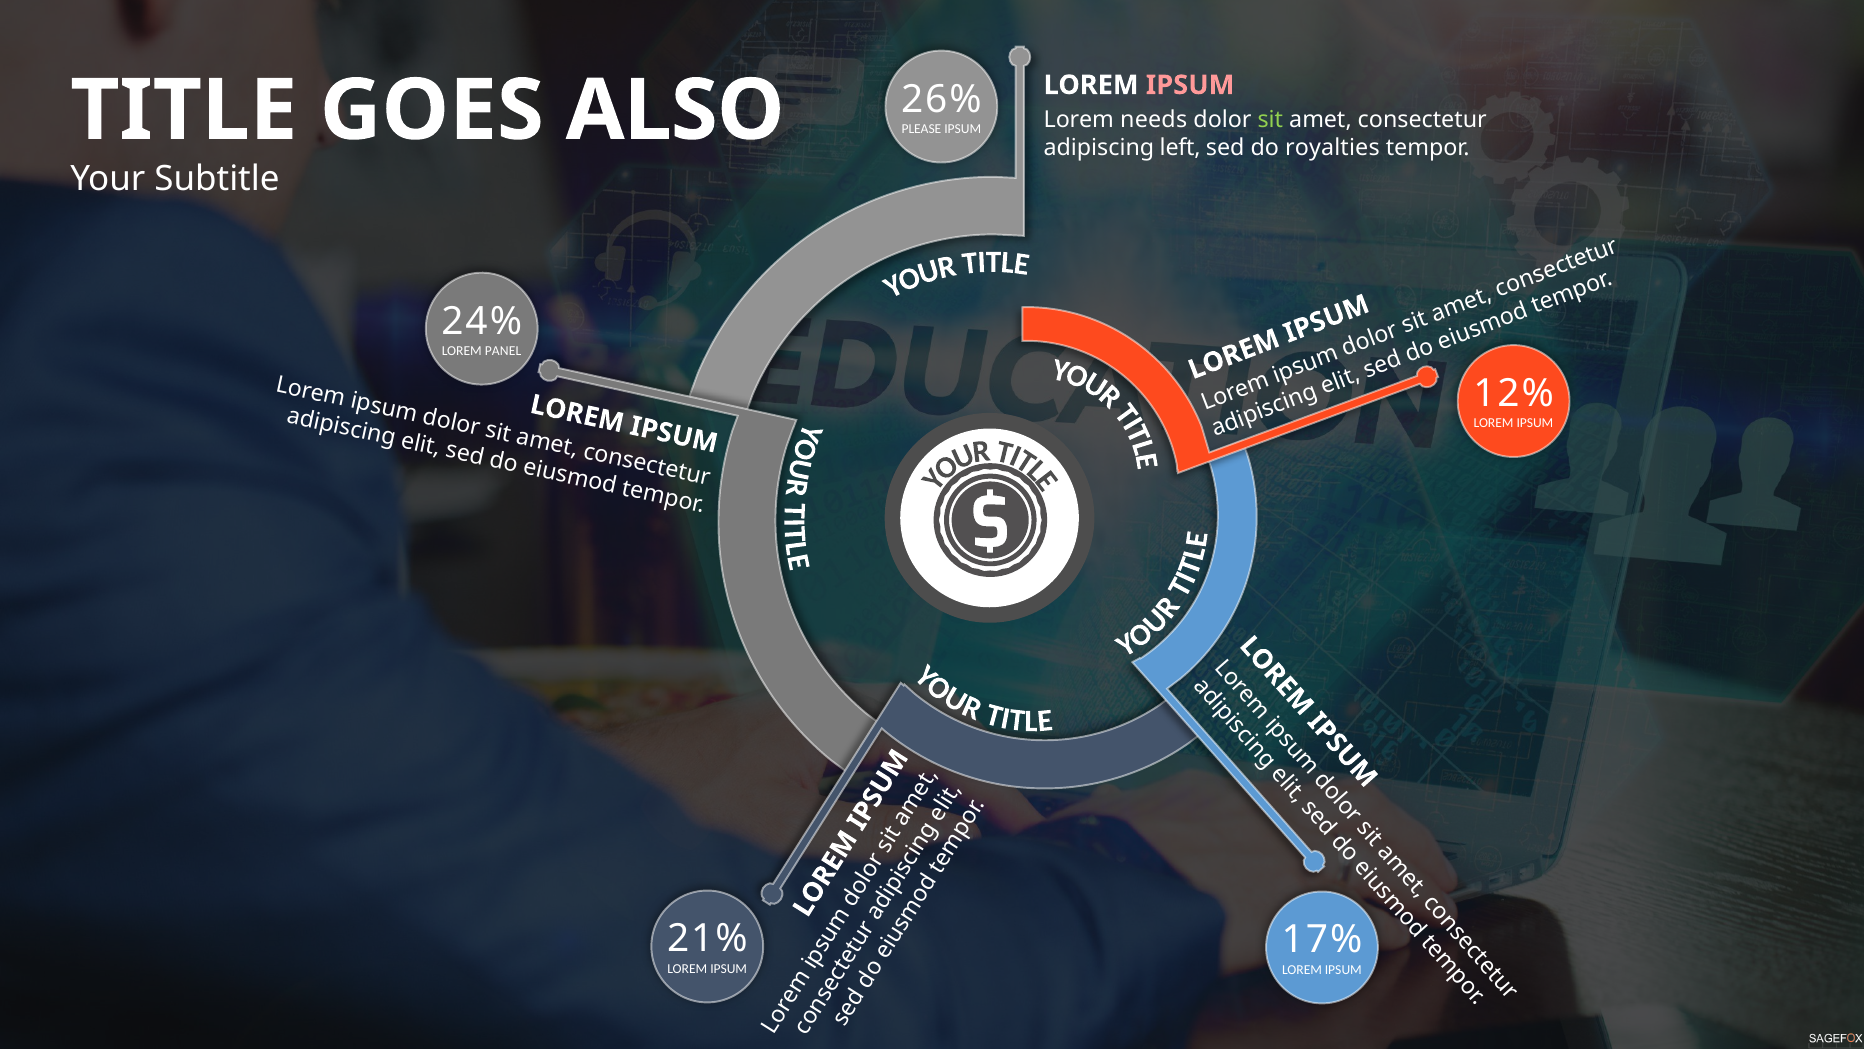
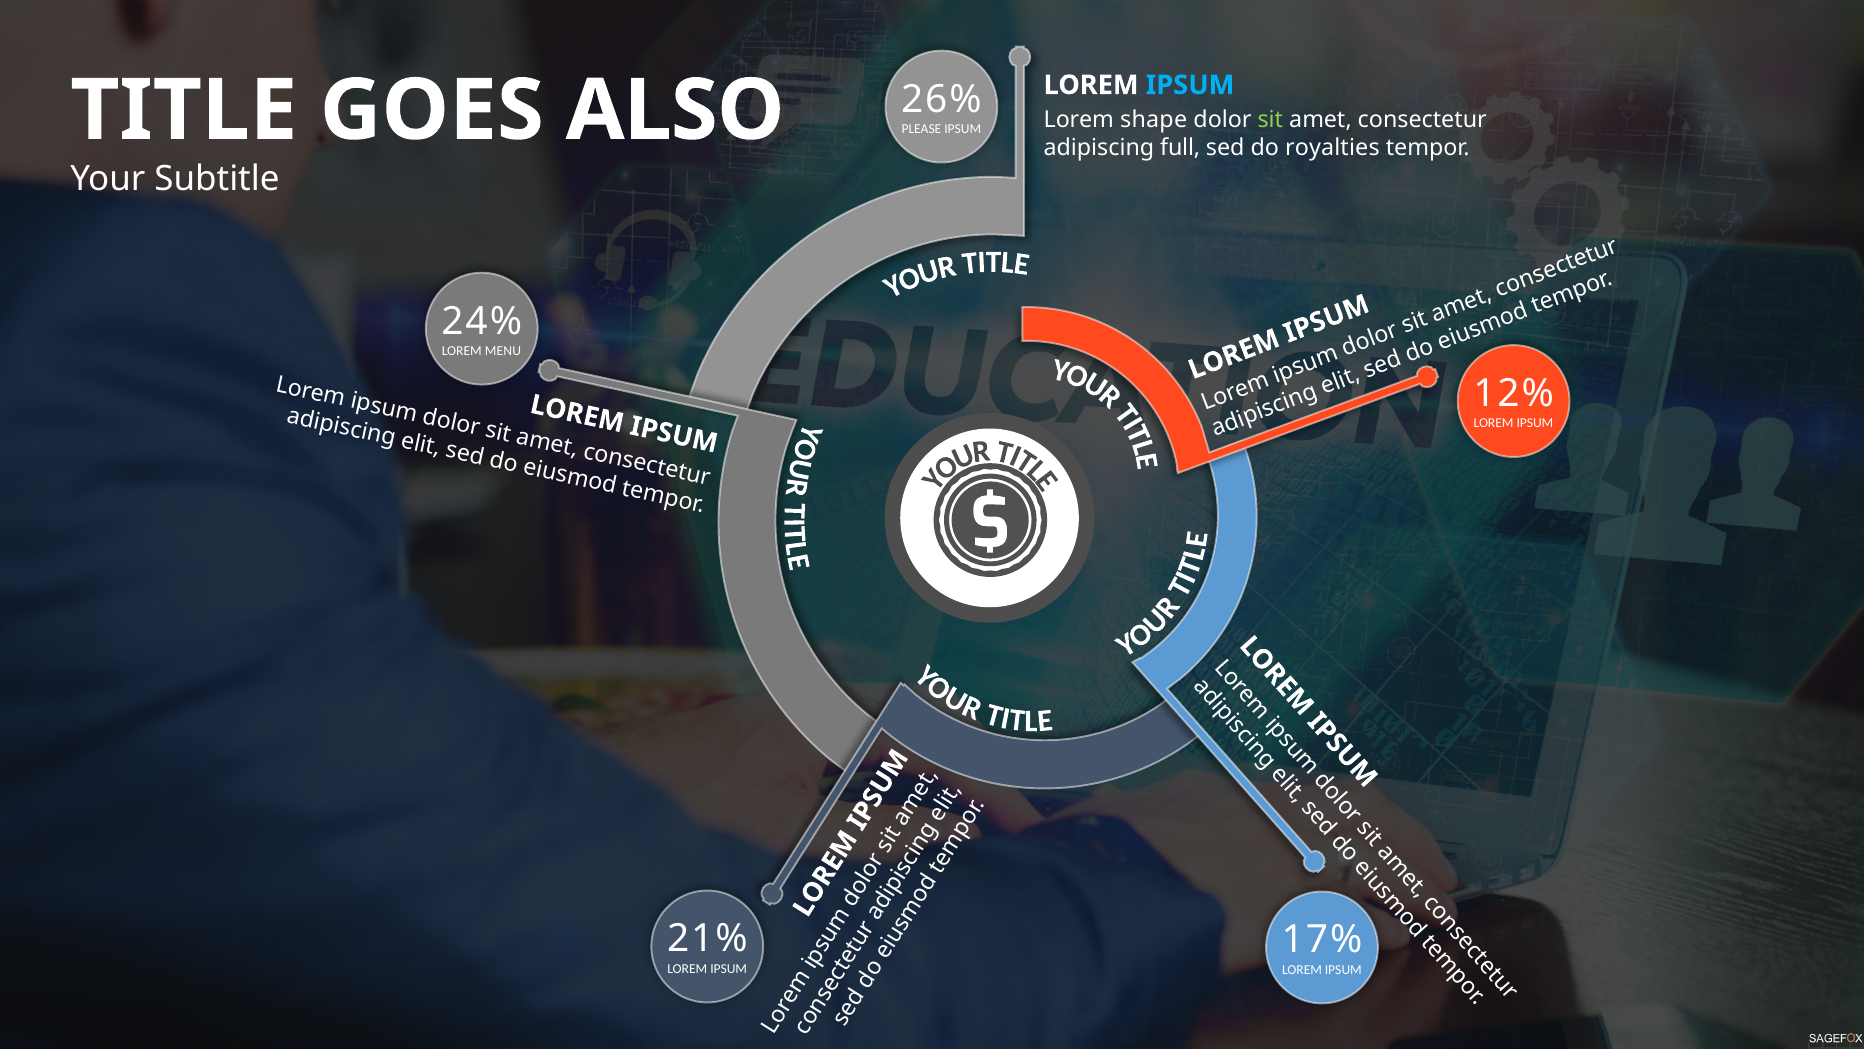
IPSUM colour: pink -> light blue (1190, 85)
needs: needs -> shape (1154, 120)
left: left -> full (1180, 148)
PANEL: PANEL -> MENU (503, 351)
